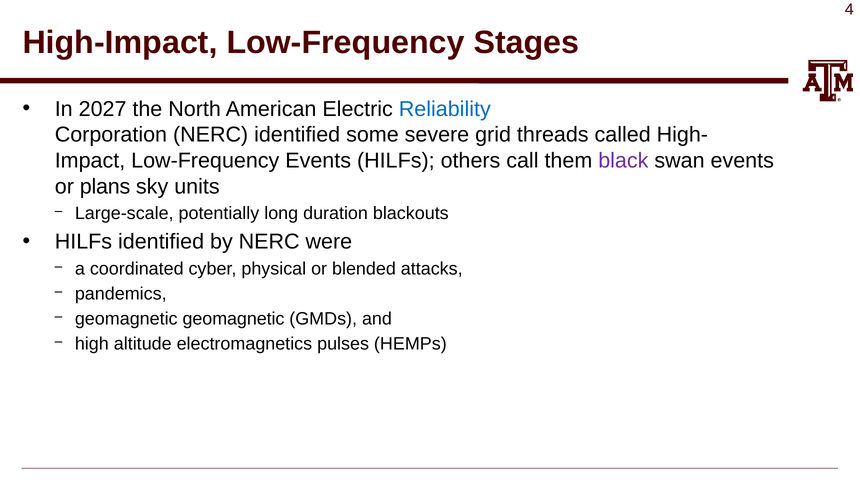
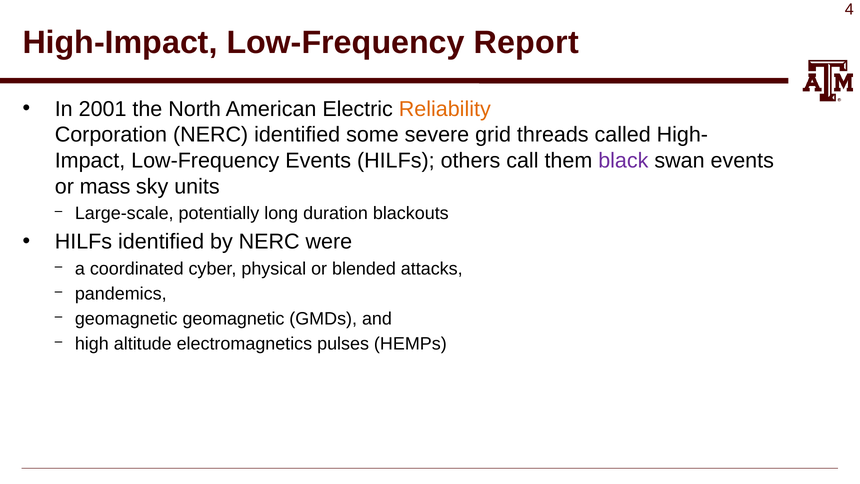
Stages: Stages -> Report (526, 43)
2027: 2027 -> 2001 (103, 109)
Reliability colour: blue -> orange (445, 109)
plans: plans -> mass (105, 186)
